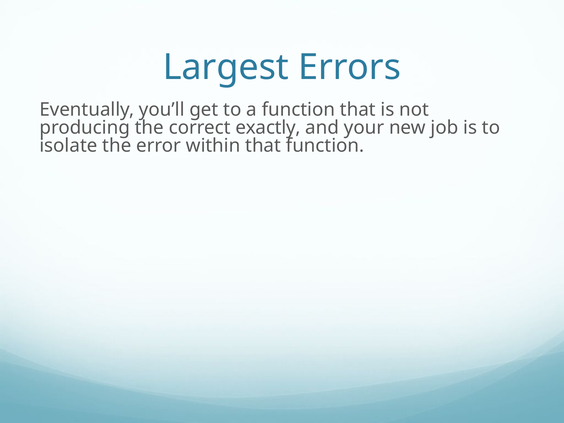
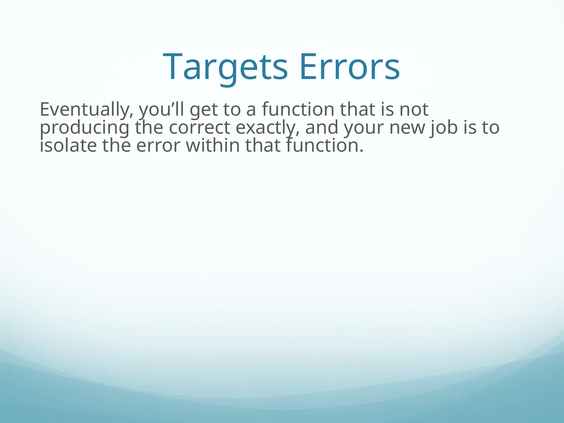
Largest: Largest -> Targets (226, 67)
